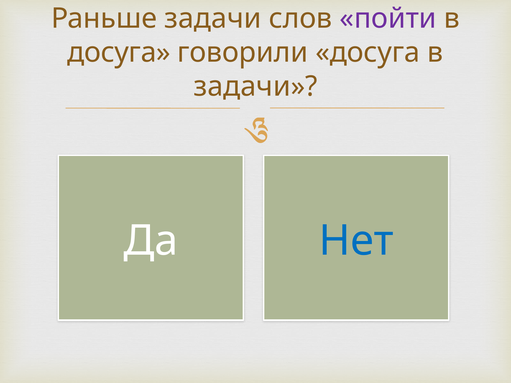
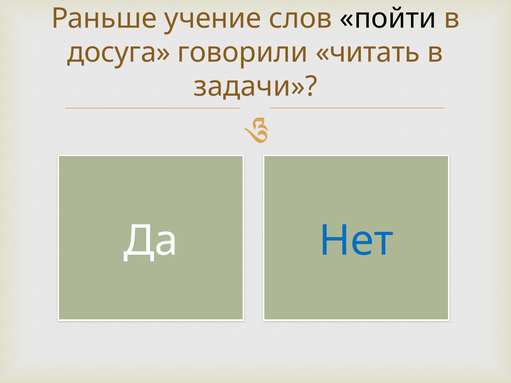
Раньше задачи: задачи -> учение (213, 18)
пойти colour: purple -> black (388, 18)
говорили досуга: досуга -> читать (368, 52)
